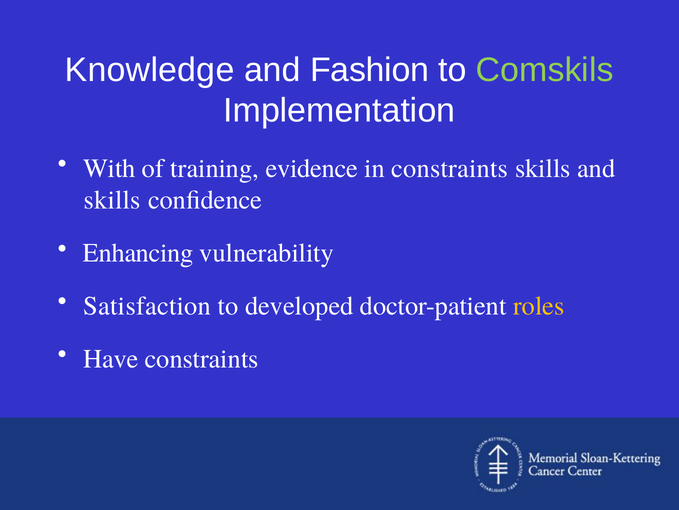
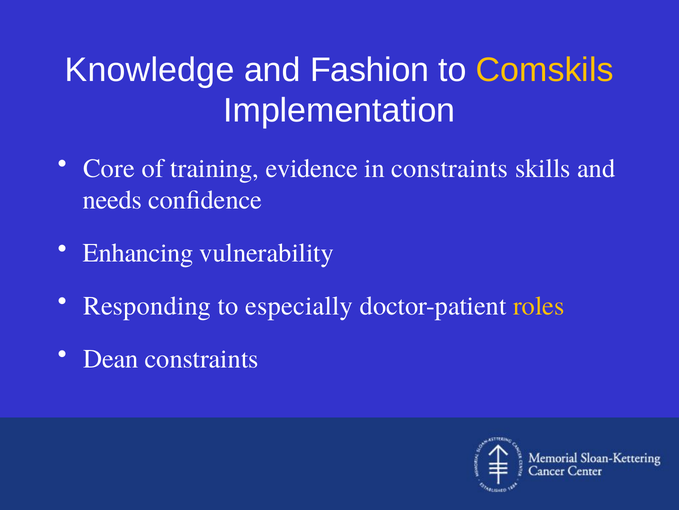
Comskils colour: light green -> yellow (545, 70)
With: With -> Core (109, 168)
skills: skills -> needs (112, 200)
Satisfaction: Satisfaction -> Responding (147, 306)
developed: developed -> especially (299, 306)
Have: Have -> Dean (111, 358)
